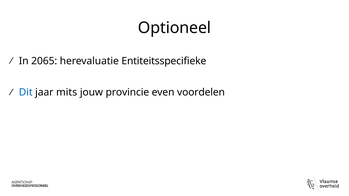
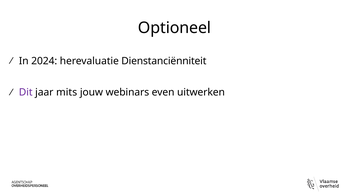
2065: 2065 -> 2024 (44, 61)
Entiteitsspecifieke: Entiteitsspecifieke -> Dienstanciënniteit (164, 61)
Dit colour: blue -> purple (26, 93)
provincie: provincie -> webinars (127, 93)
voordelen: voordelen -> uitwerken (201, 93)
